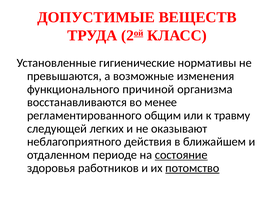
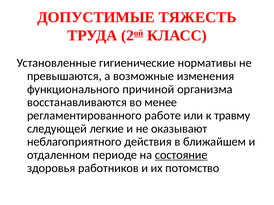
ВЕЩЕСТВ: ВЕЩЕСТВ -> ТЯЖЕСТЬ (198, 17)
общим: общим -> работе (163, 116)
легких: легких -> легкие (107, 129)
потомство underline: present -> none (192, 168)
